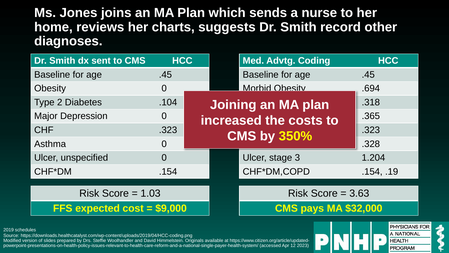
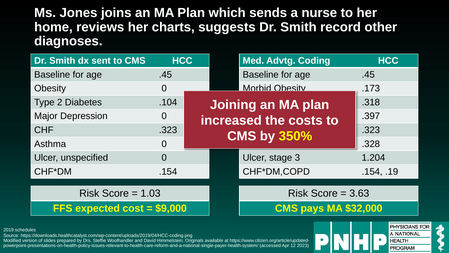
.694: .694 -> .173 (371, 88)
.365: .365 -> .397 (371, 116)
